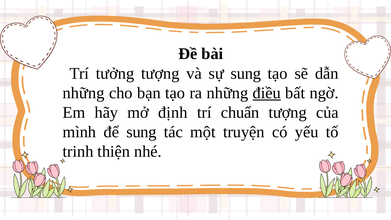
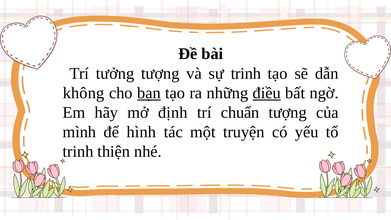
sự sung: sung -> trinh (246, 73)
những: những -> không (84, 93)
bạn underline: none -> present (149, 93)
để sung: sung -> hình (141, 132)
